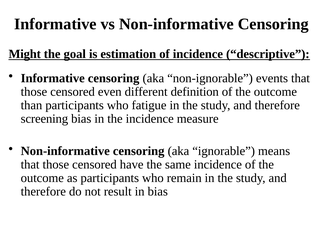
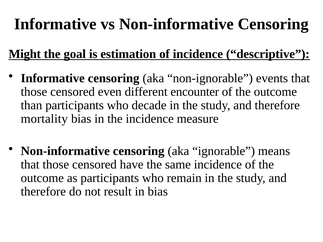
definition: definition -> encounter (195, 92)
fatigue: fatigue -> decade (149, 105)
screening: screening -> mortality (44, 119)
